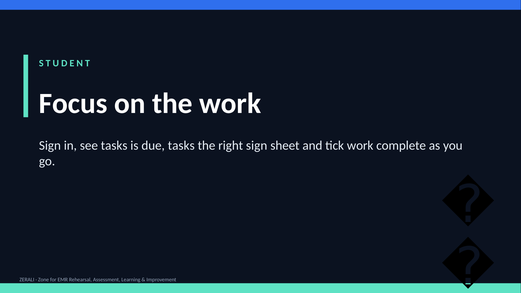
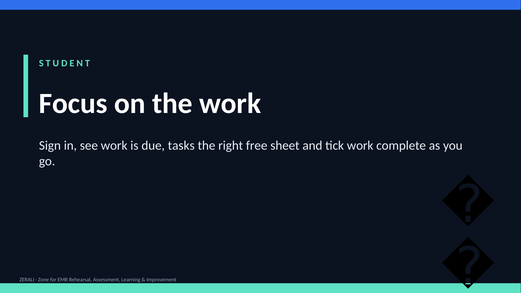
see tasks: tasks -> work (114, 145)
right sign: sign -> free (257, 145)
